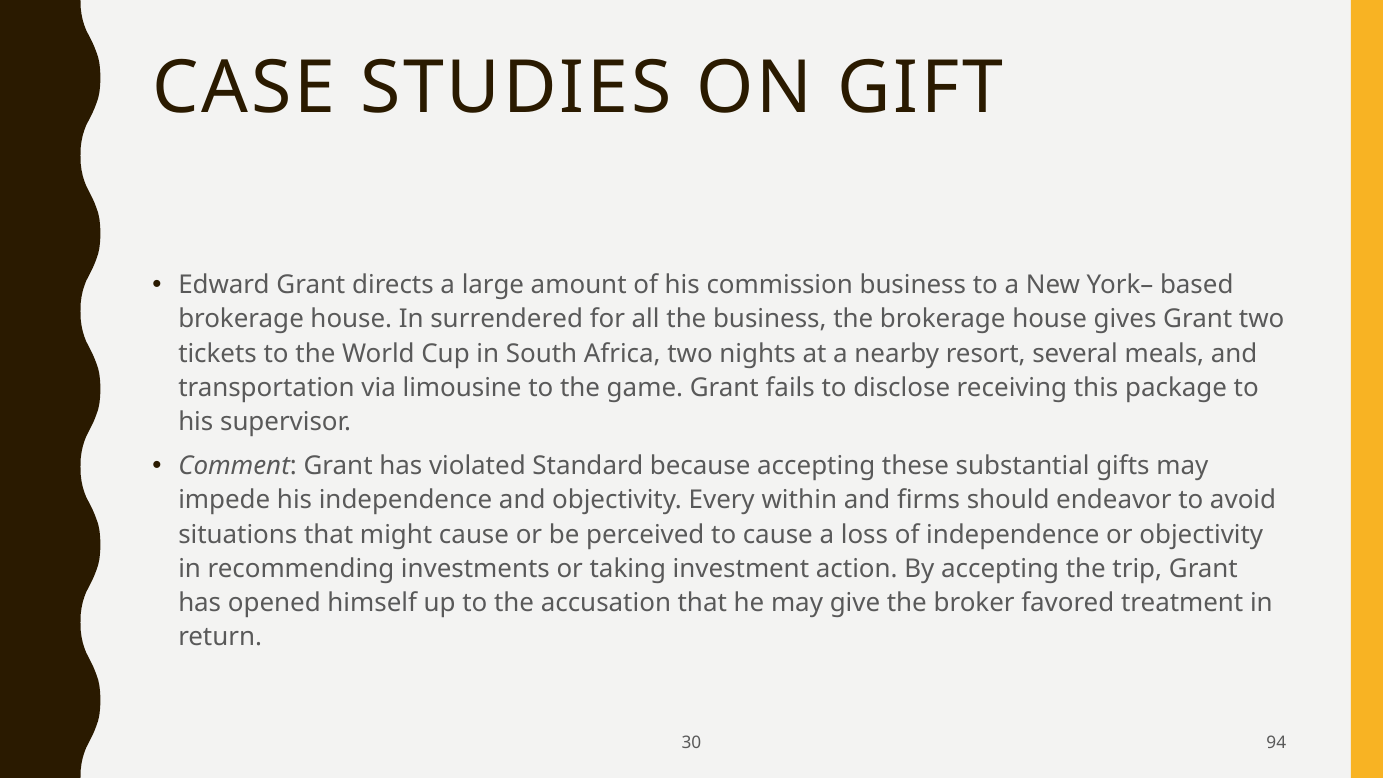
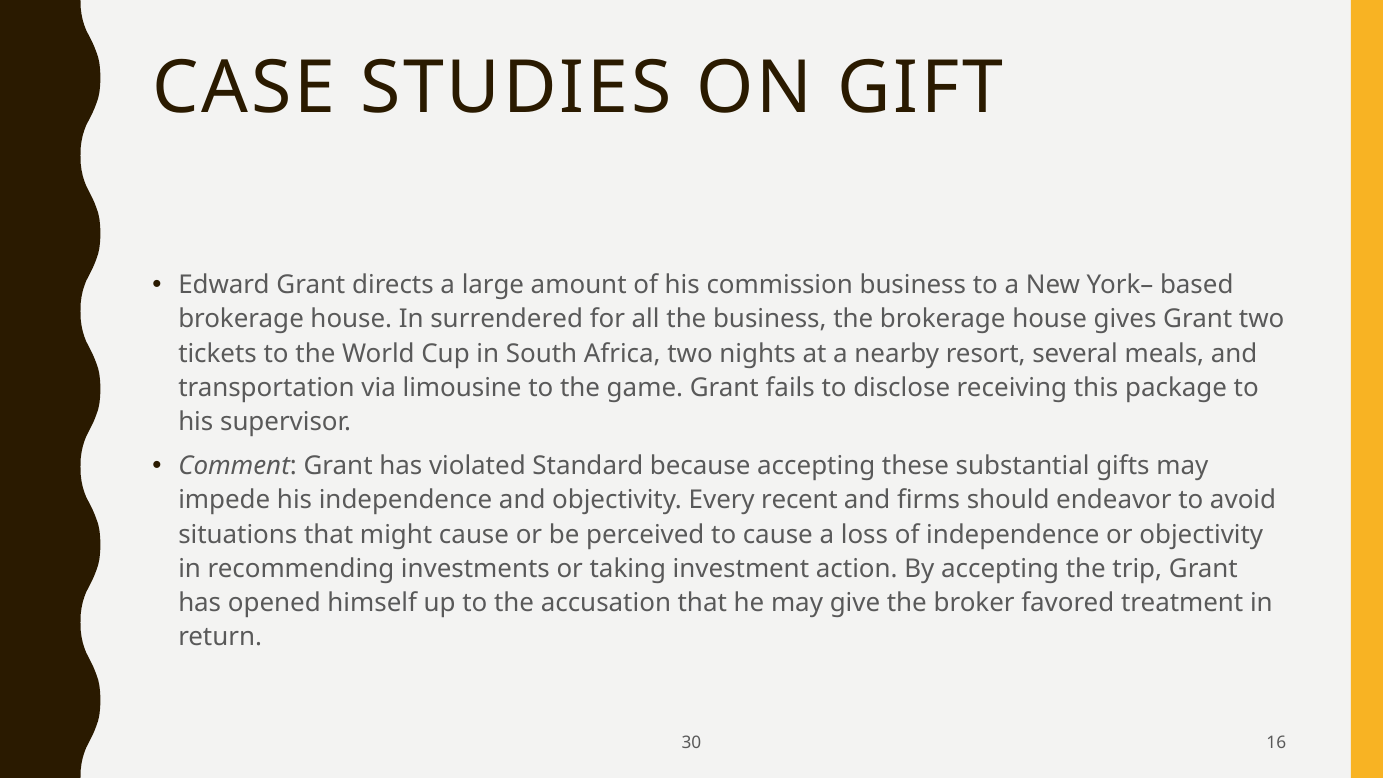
within: within -> recent (799, 500)
94: 94 -> 16 (1276, 743)
